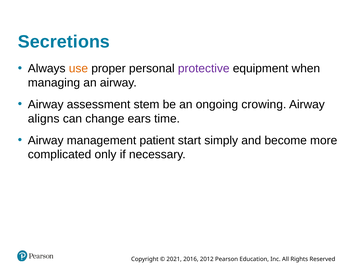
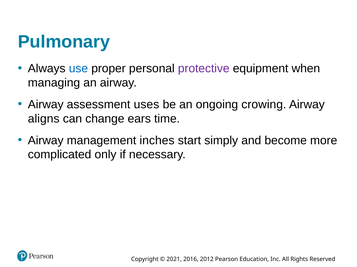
Secretions: Secretions -> Pulmonary (64, 42)
use colour: orange -> blue (78, 69)
stem: stem -> uses (146, 105)
patient: patient -> inches (157, 141)
